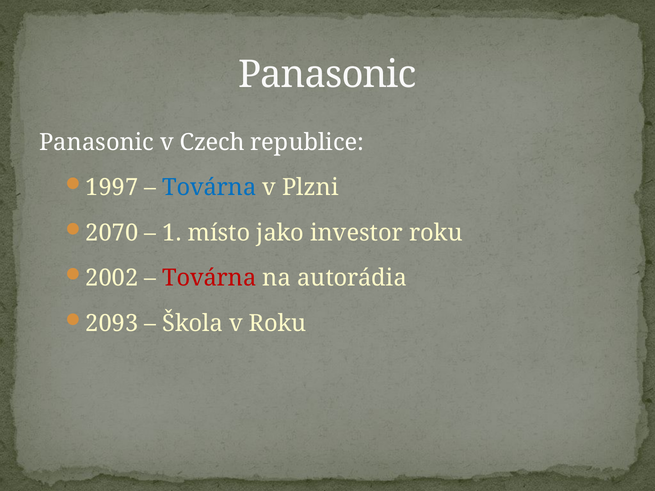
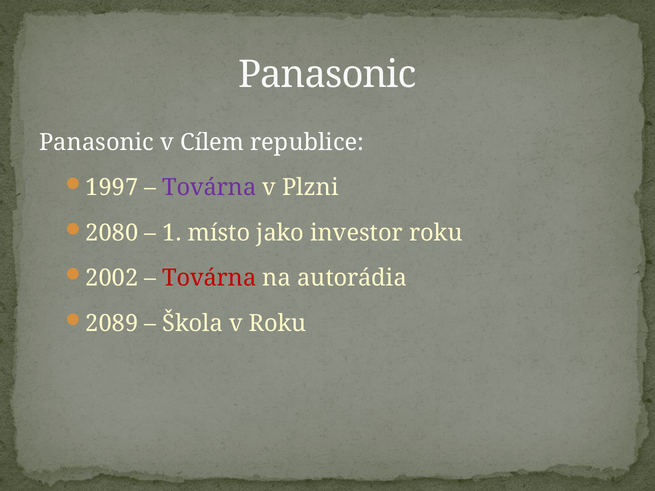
Czech: Czech -> Cílem (212, 142)
Továrna colour: blue -> purple (209, 188)
2070: 2070 -> 2080 (112, 233)
2093: 2093 -> 2089 (112, 324)
